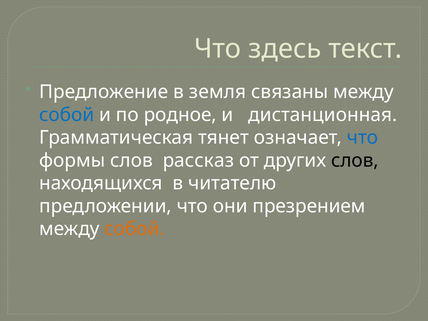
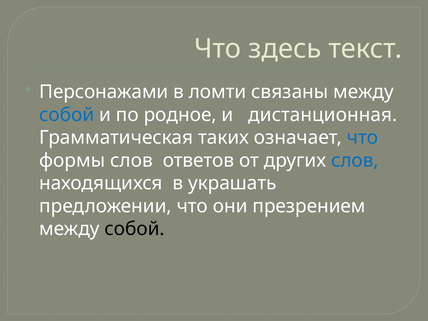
Предложение: Предложение -> Персонажами (104, 92)
земля: земля -> ломти (218, 92)
тянет: тянет -> таких (223, 138)
рассказ: рассказ -> ответов (198, 160)
слов colour: black -> blue (355, 160)
читателю: читателю -> украшать (232, 183)
собой colour: orange -> black (135, 229)
